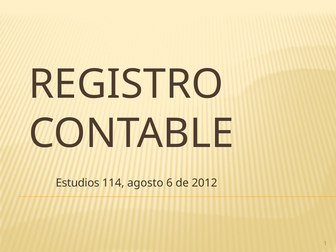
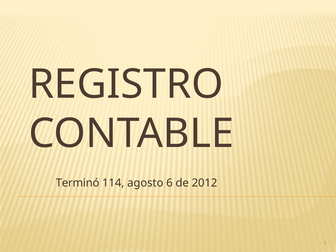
Estudios: Estudios -> Terminó (78, 183)
